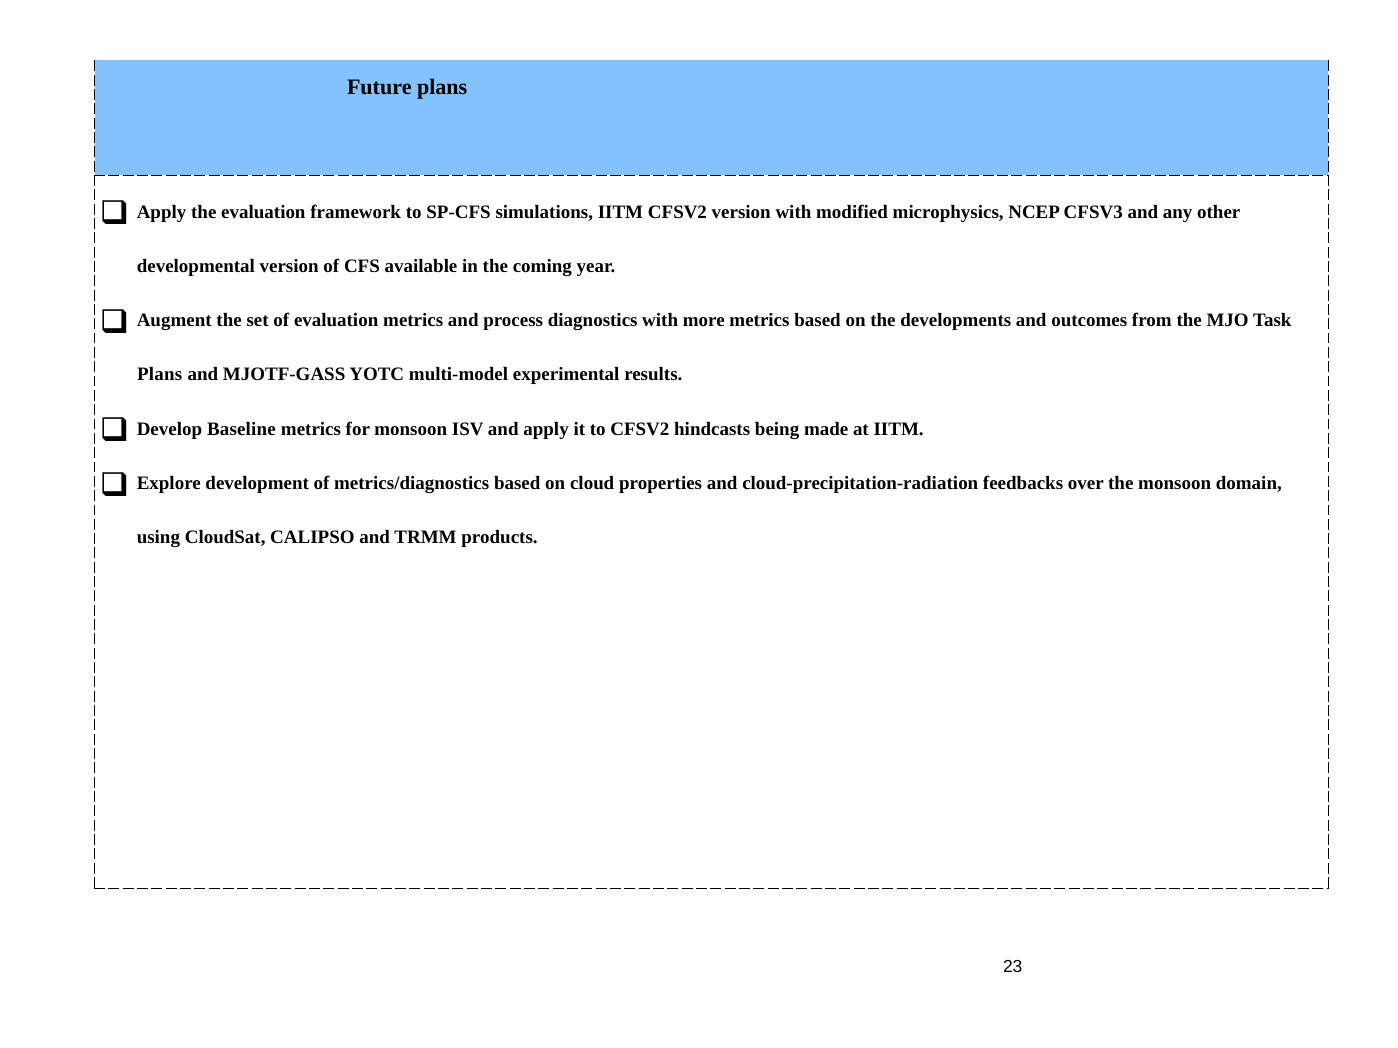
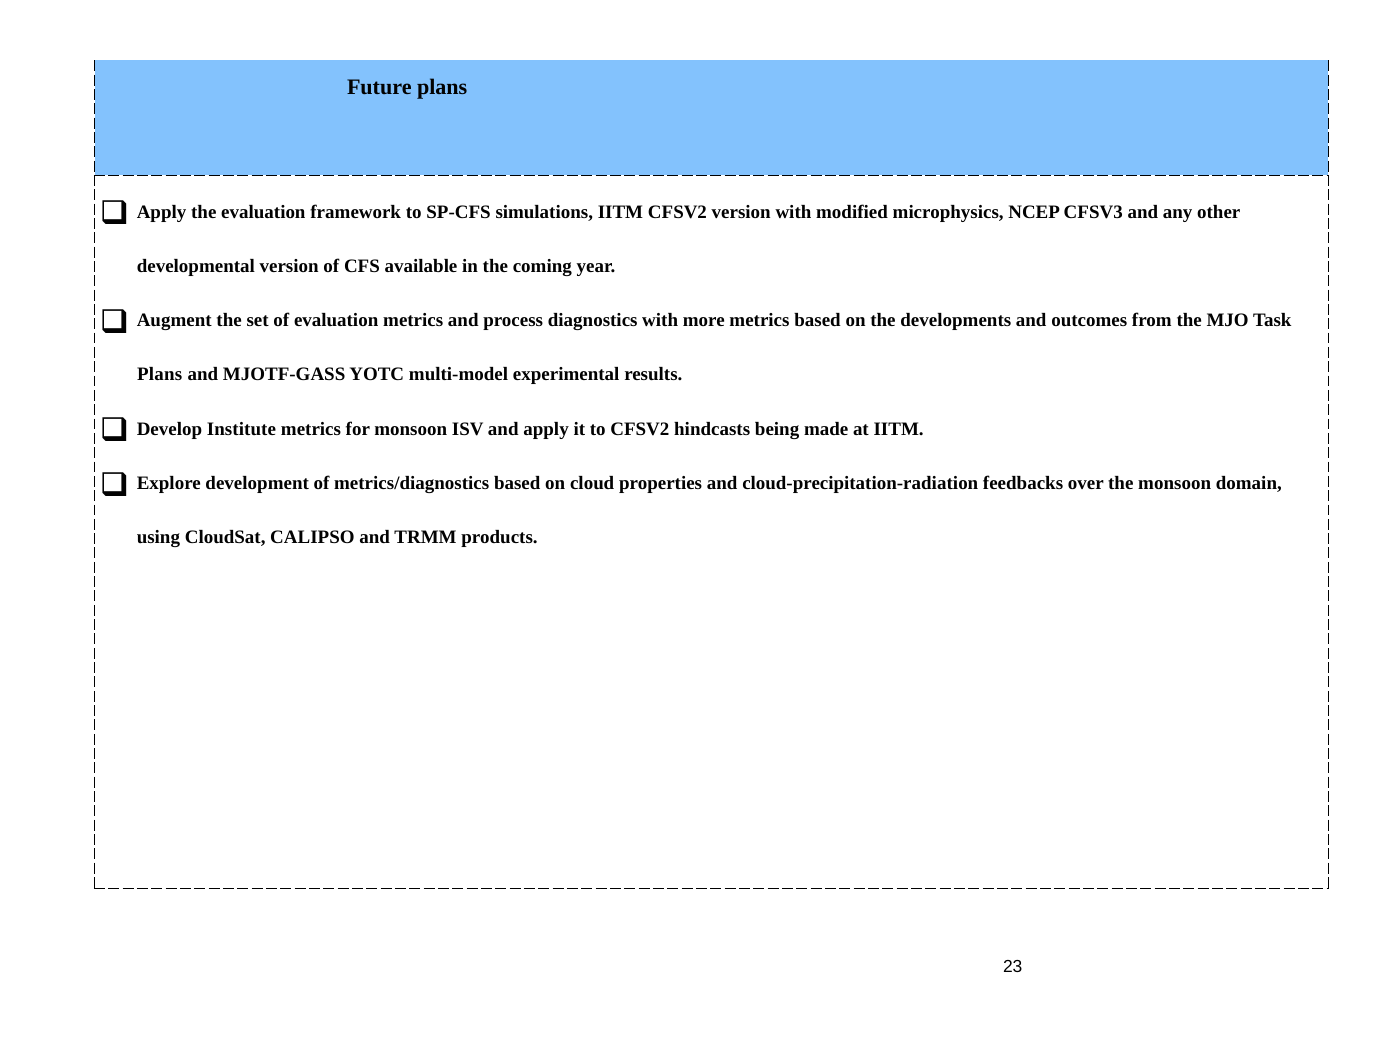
Baseline: Baseline -> Institute (241, 429)
